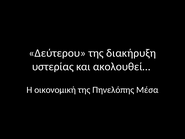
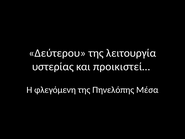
διακήρυξη: διακήρυξη -> λειτουργία (131, 53)
ακολουθεί…: ακολουθεί… -> προικιστεί… (122, 66)
οικονομική: οικονομική -> φλεγόμενη (55, 90)
